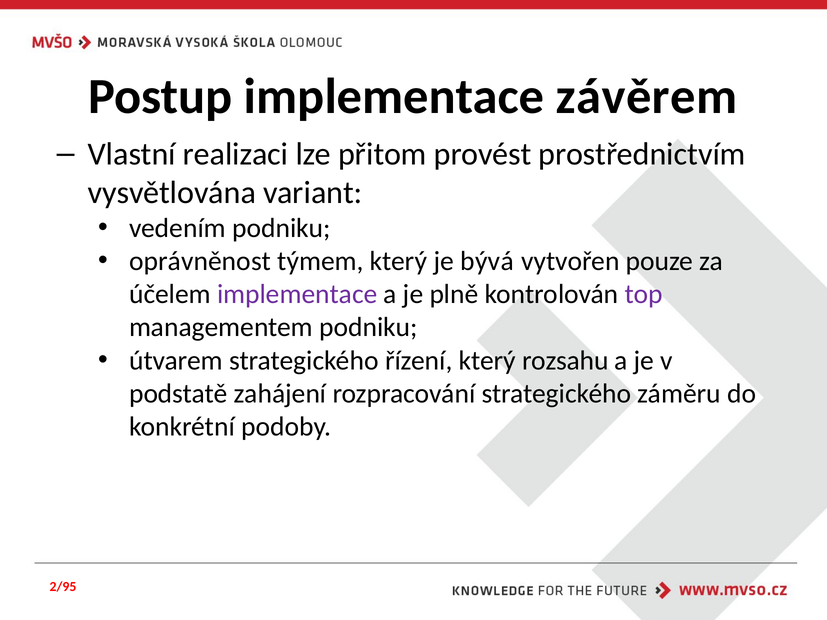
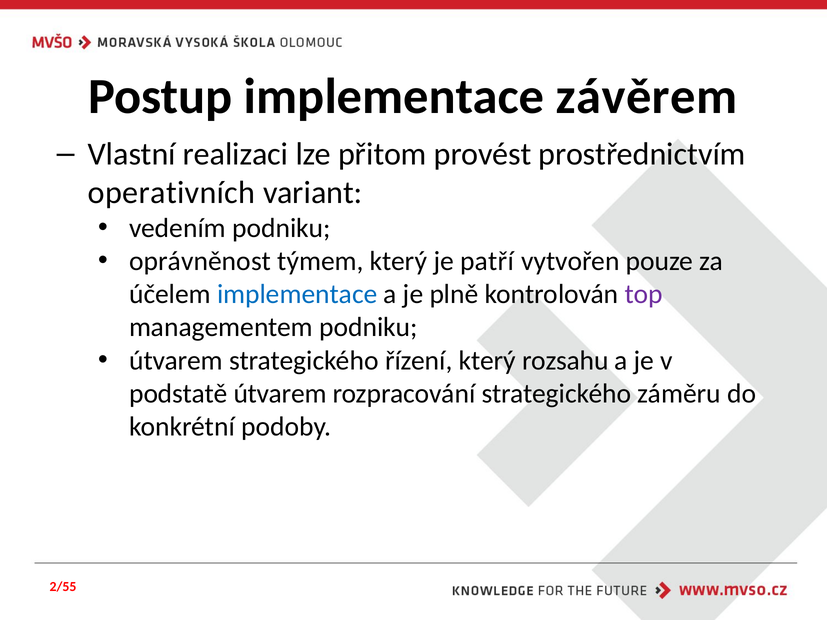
vysvětlována: vysvětlována -> operativních (172, 193)
bývá: bývá -> patří (487, 261)
implementace colour: purple -> blue (297, 294)
podstatě zahájení: zahájení -> útvarem (280, 394)
2/95: 2/95 -> 2/55 (63, 587)
